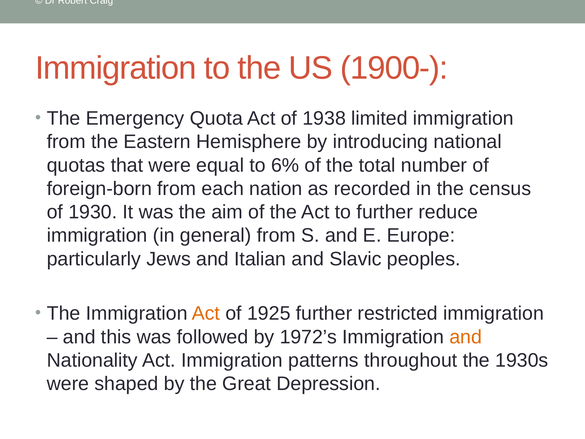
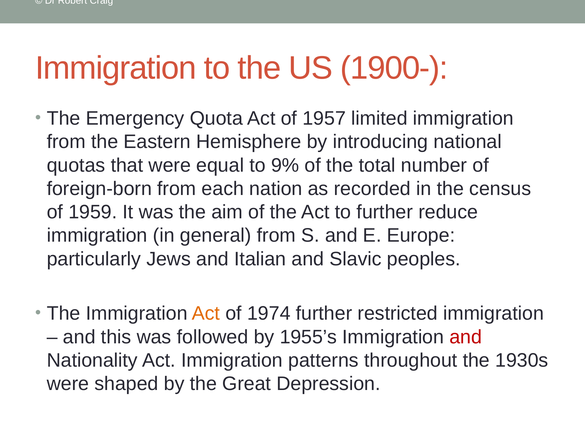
1938: 1938 -> 1957 (324, 118)
6%: 6% -> 9% (285, 165)
1930: 1930 -> 1959 (93, 212)
1925: 1925 -> 1974 (269, 313)
1972’s: 1972’s -> 1955’s (308, 337)
and colour: orange -> red (466, 337)
